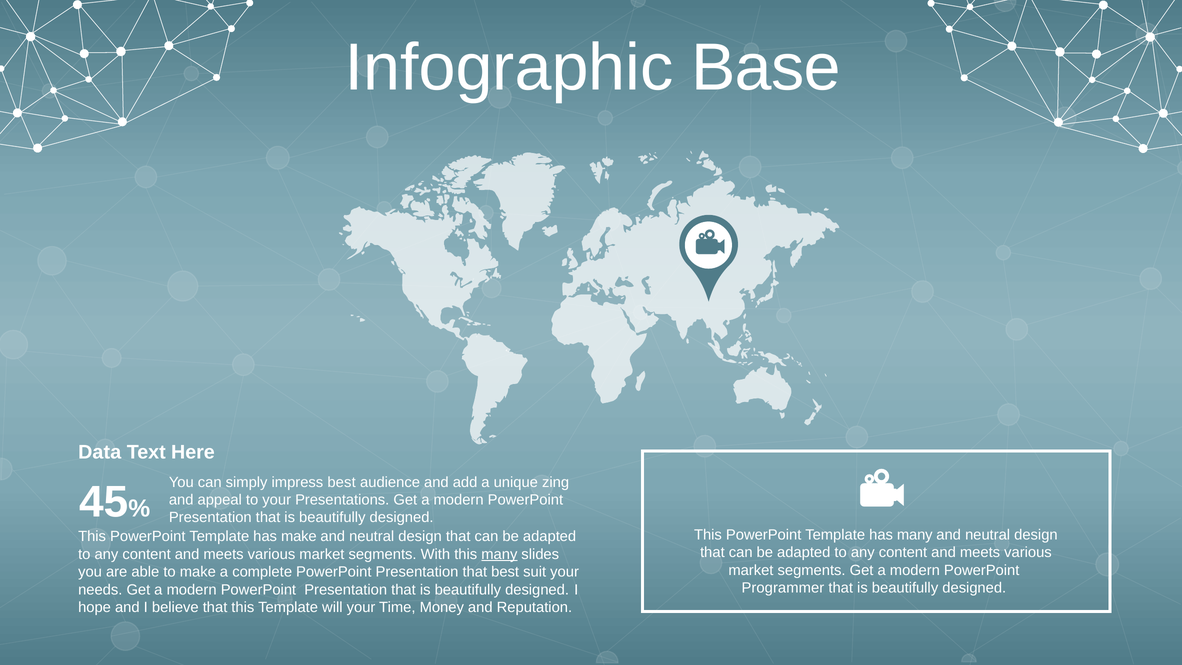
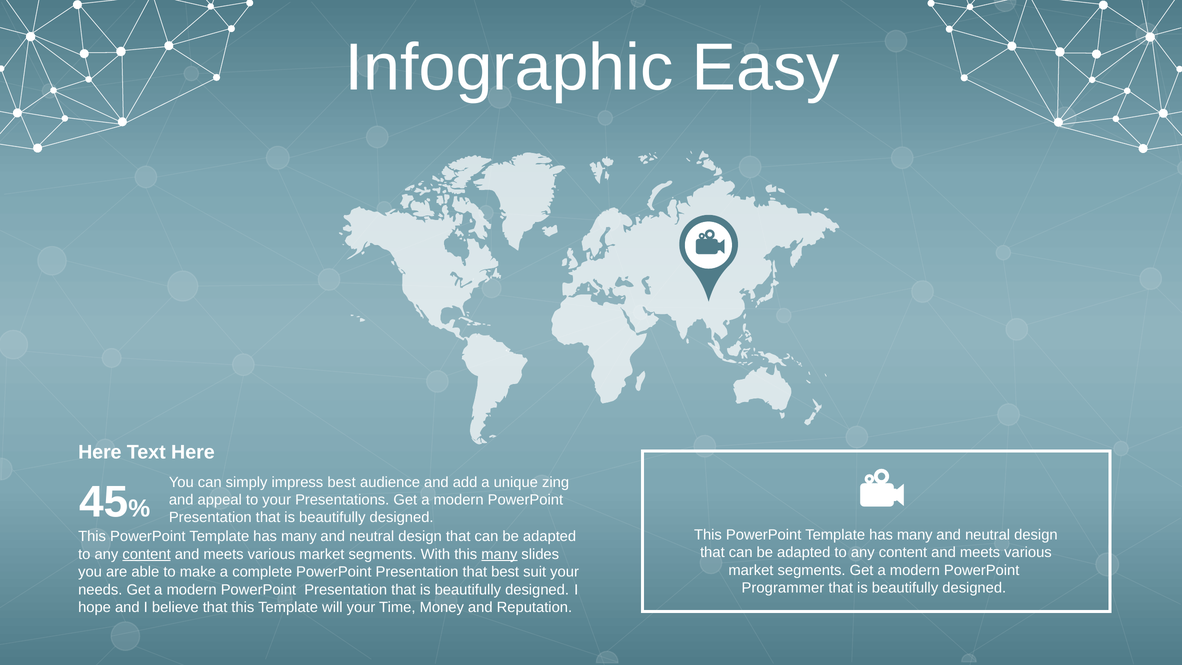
Base: Base -> Easy (766, 68)
Data: Data -> Here (100, 452)
make: make -> many (299, 536)
content underline: none -> present (147, 554)
